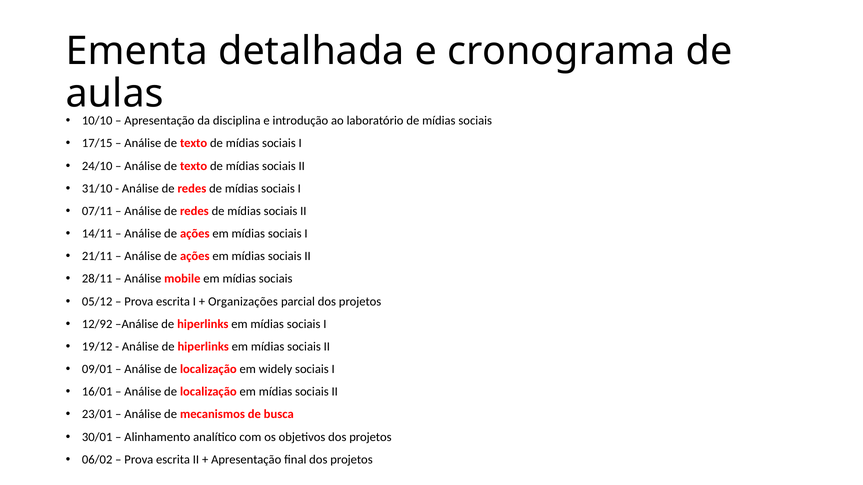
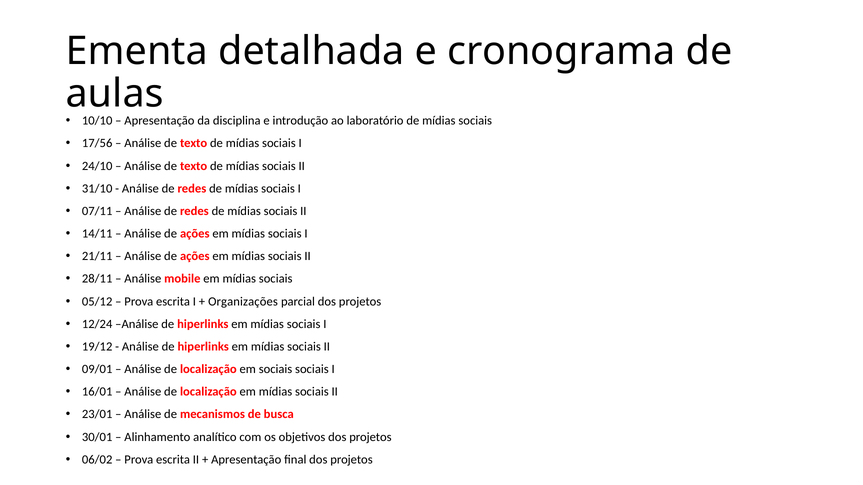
17/15: 17/15 -> 17/56 (97, 143)
12/92: 12/92 -> 12/24 (97, 324)
em widely: widely -> sociais (276, 369)
